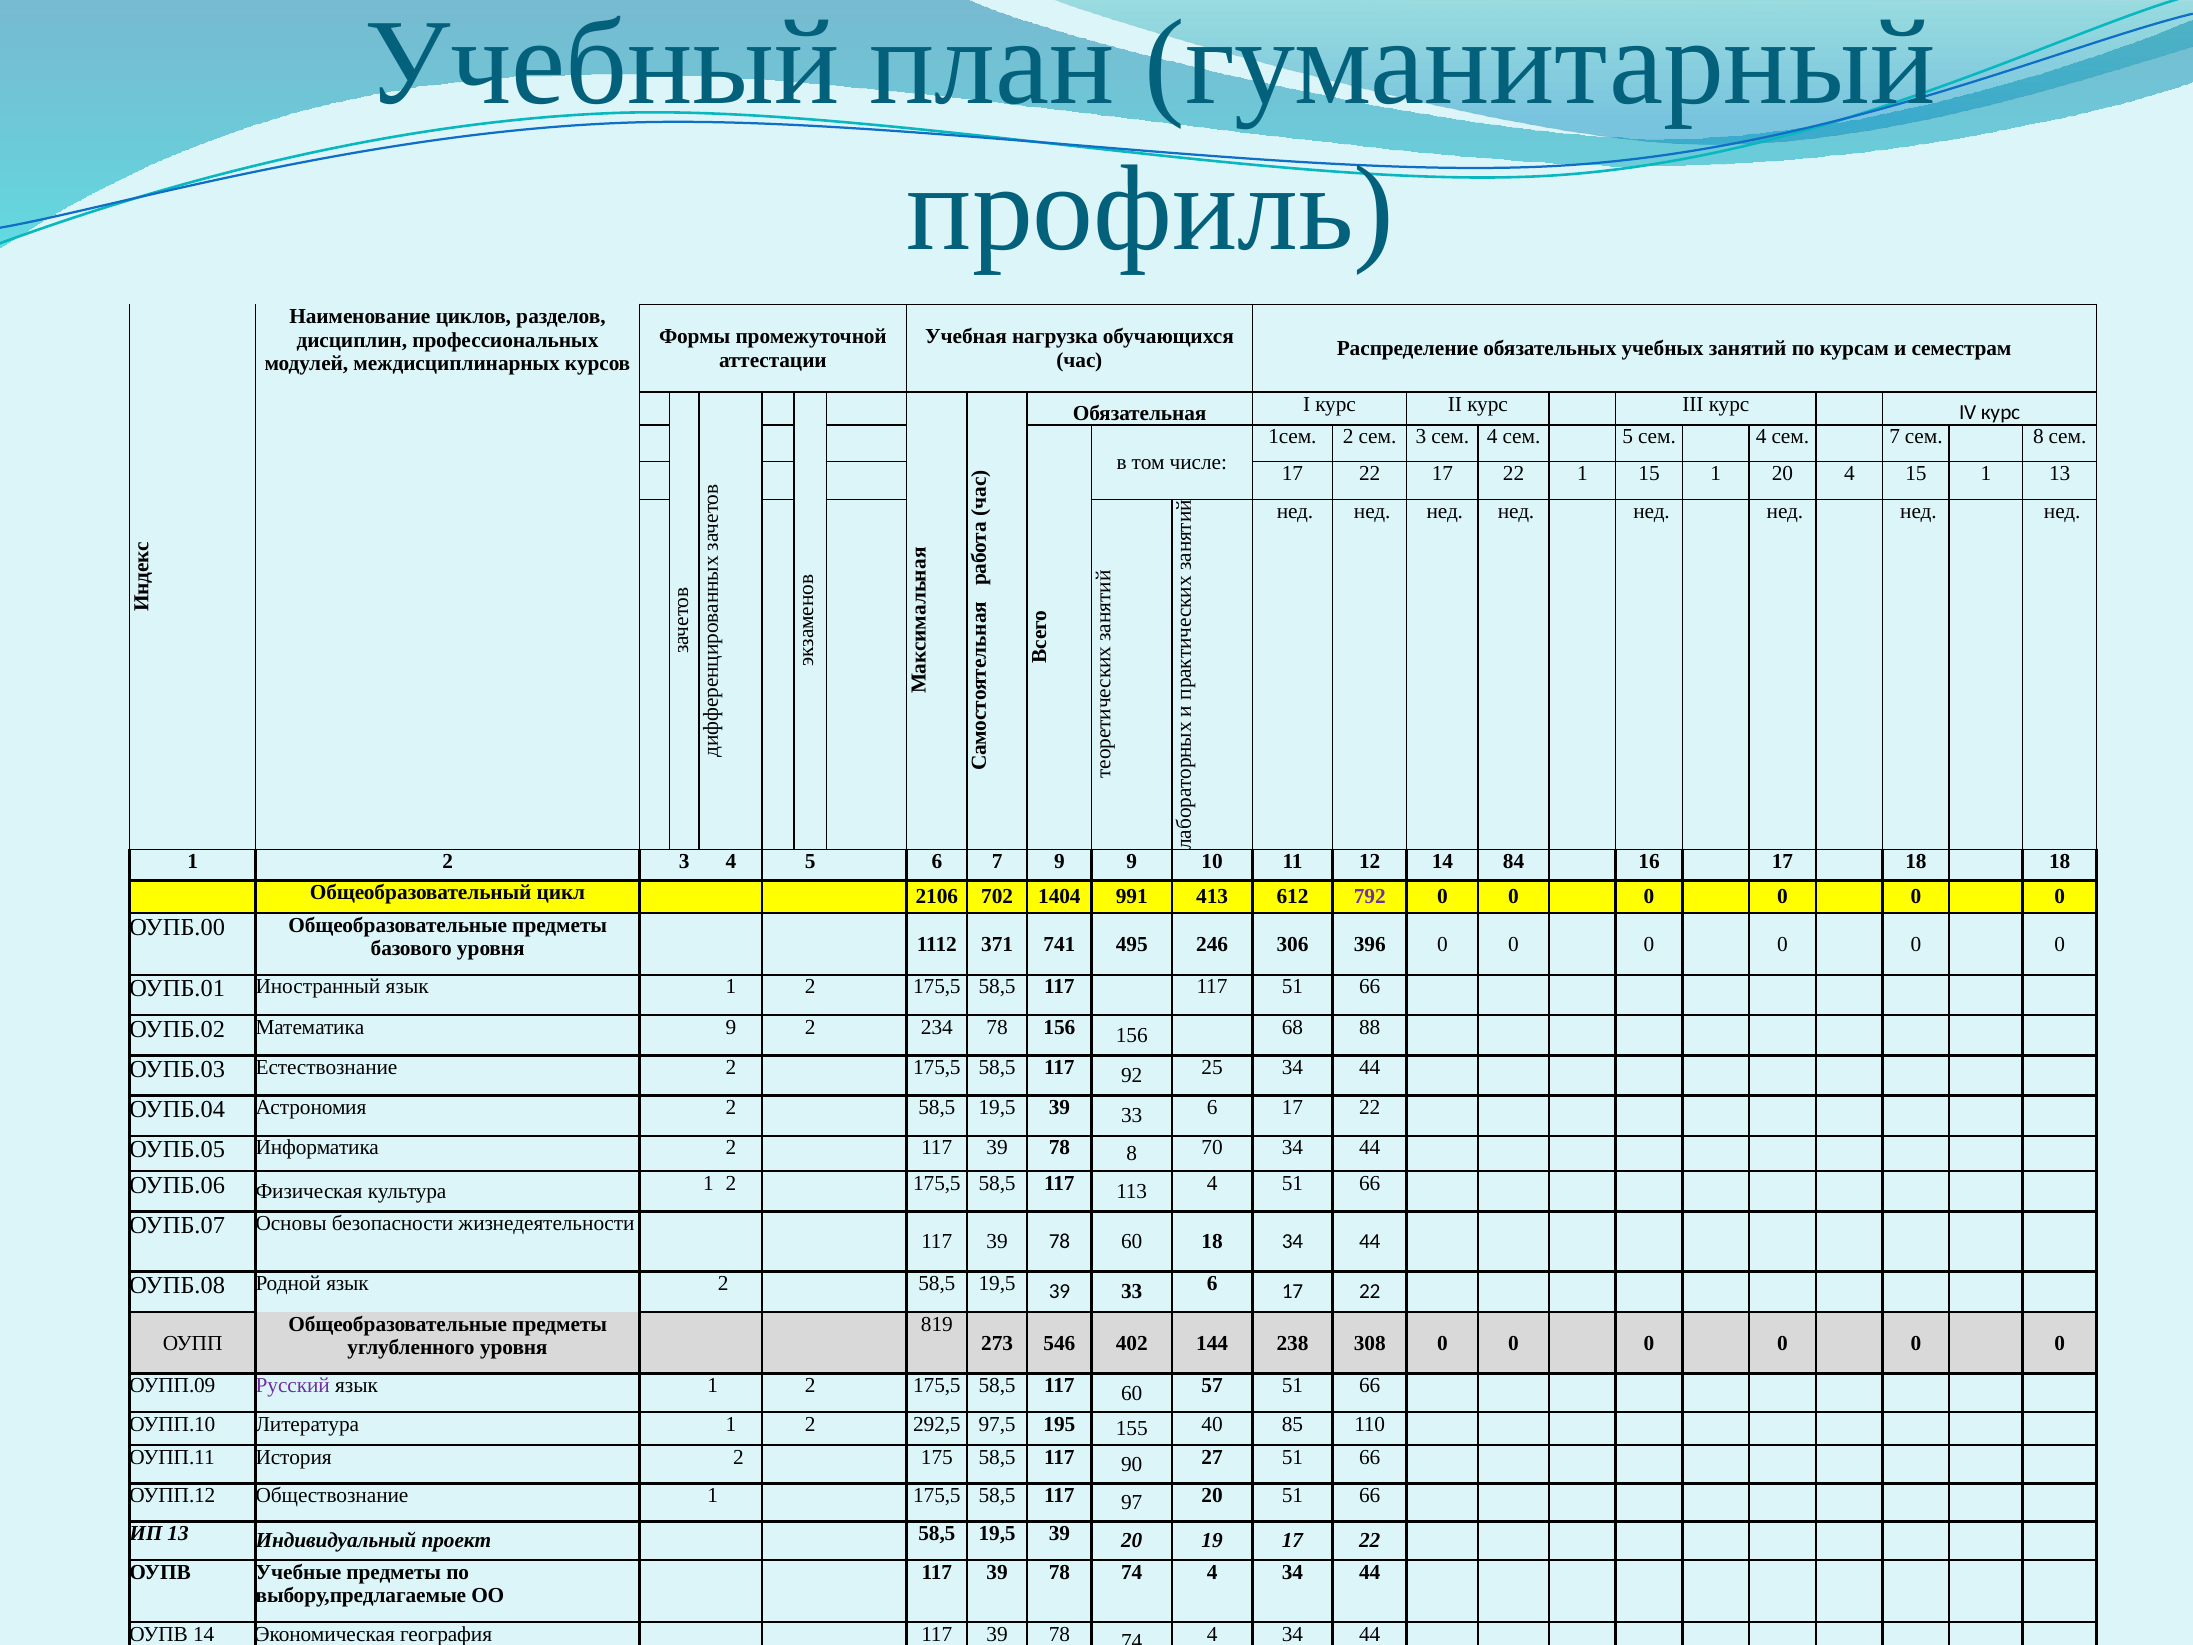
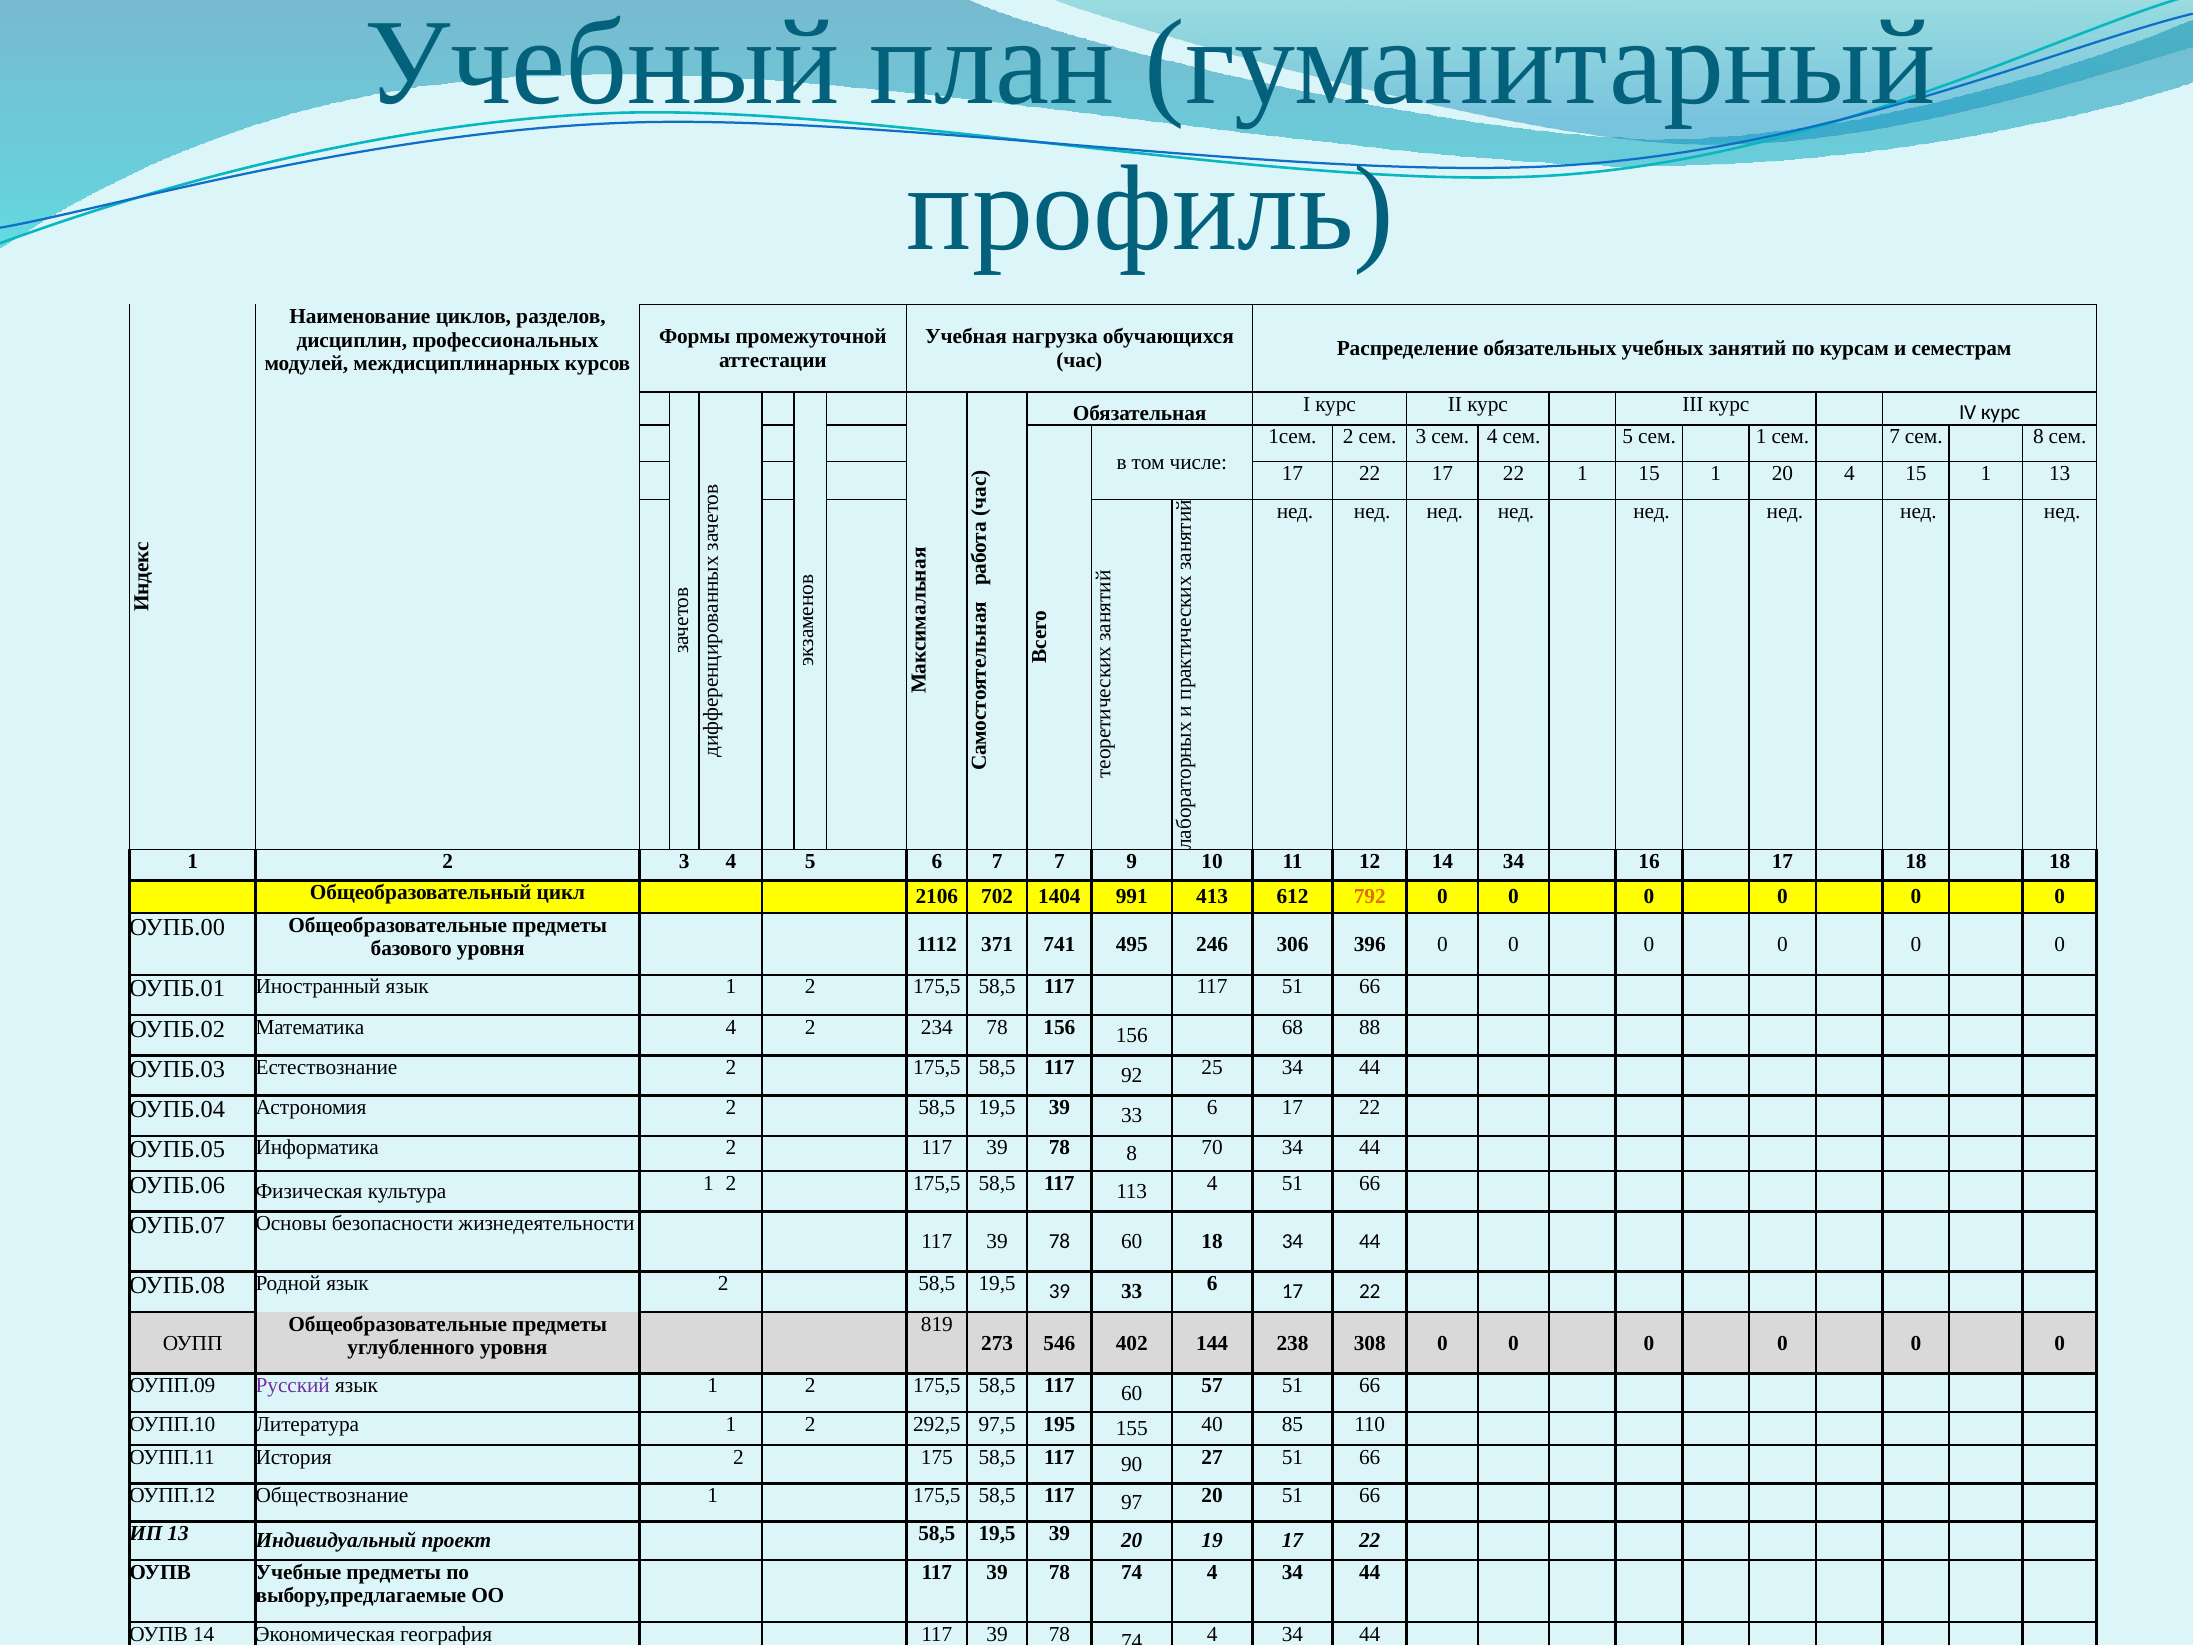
5 сем 4: 4 -> 1 (1761, 437)
7 9: 9 -> 7 (1059, 861)
14 84: 84 -> 34 (1514, 861)
792 colour: purple -> orange (1370, 897)
Математика 9: 9 -> 4 (731, 1027)
